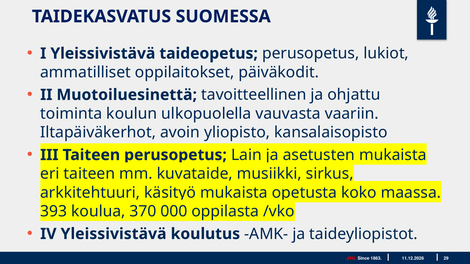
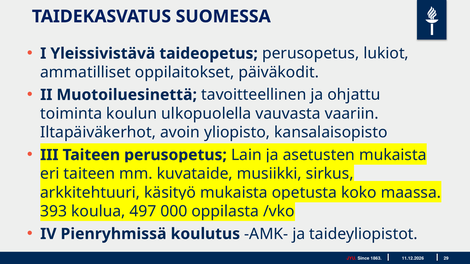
370: 370 -> 497 (143, 212)
IV Yleissivistävä: Yleissivistävä -> Pienryhmissä (114, 234)
